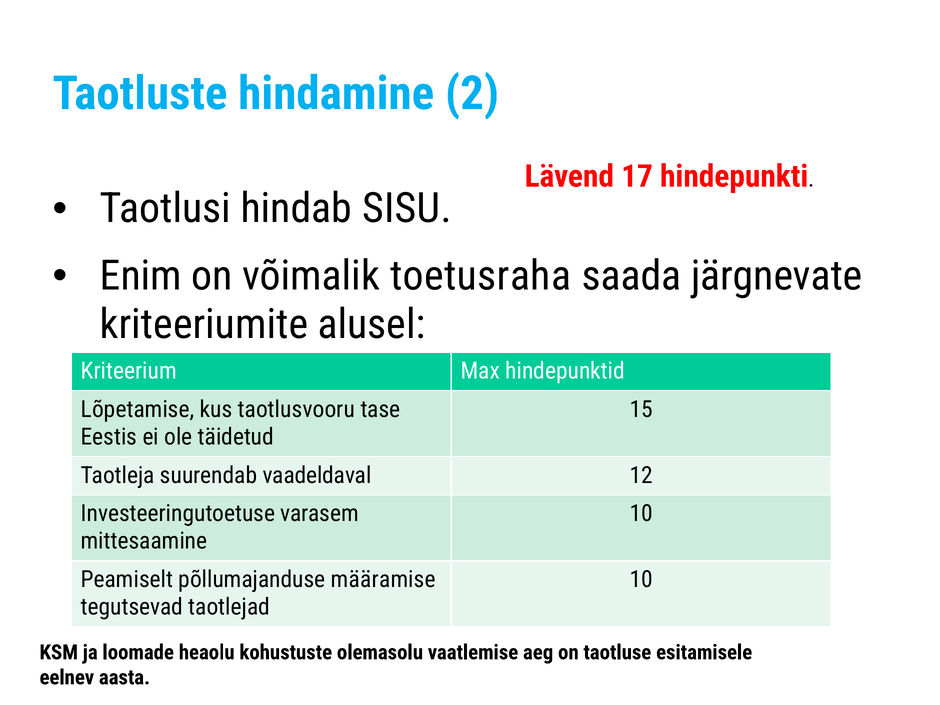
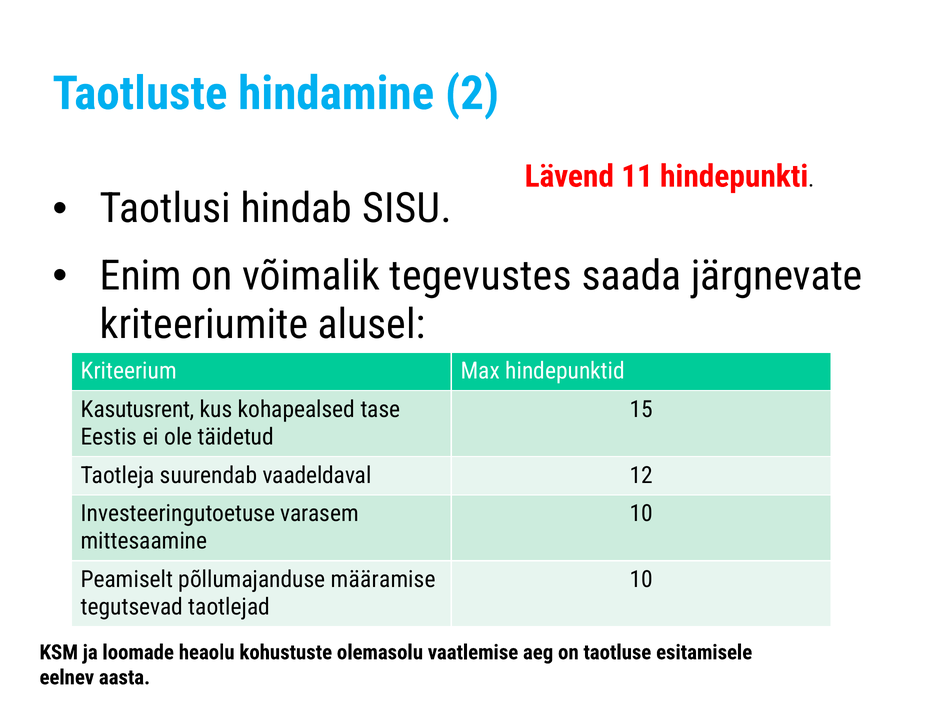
17: 17 -> 11 (637, 176)
toetusraha: toetusraha -> tegevustes (481, 276)
Lõpetamise: Lõpetamise -> Kasutusrent (138, 409)
taotlusvooru: taotlusvooru -> kohapealsed (296, 409)
